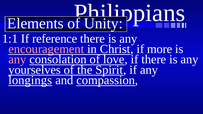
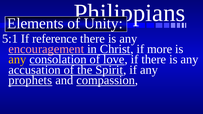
1:1: 1:1 -> 5:1 (10, 39)
any colour: pink -> yellow (17, 60)
yourselves: yourselves -> accusation (35, 70)
longings: longings -> prophets (30, 80)
